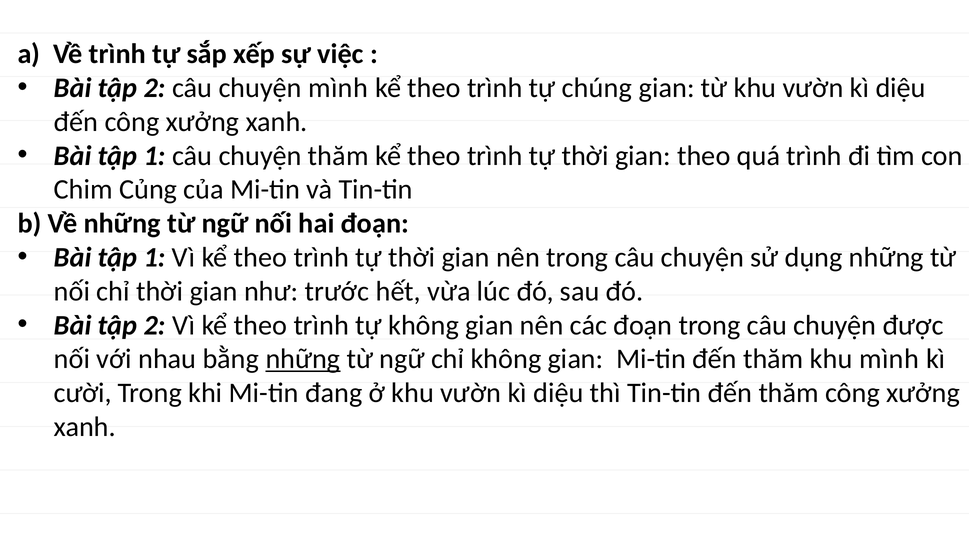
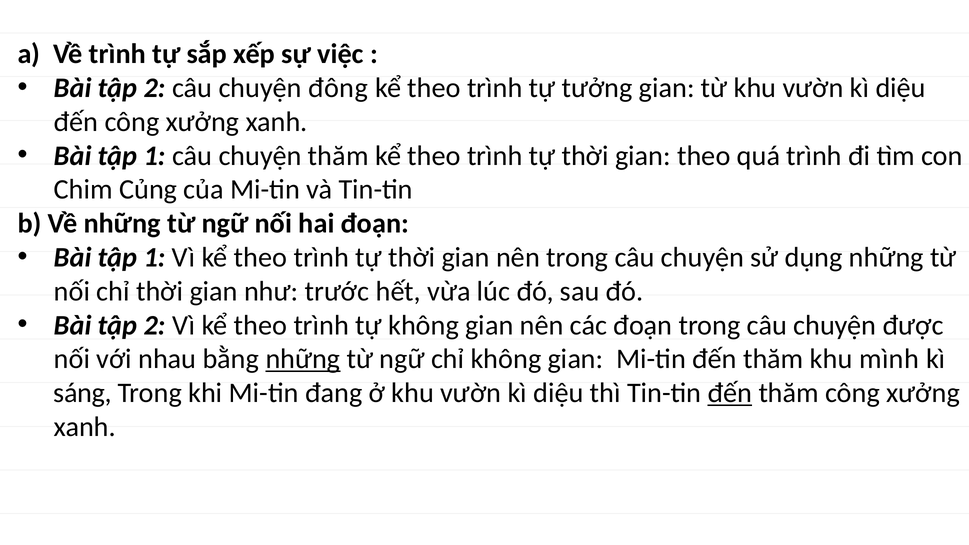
chuyện mình: mình -> đông (338, 88)
chúng: chúng -> tưởng (597, 88)
cười: cười -> sáng (83, 393)
đến underline: none -> present (730, 393)
